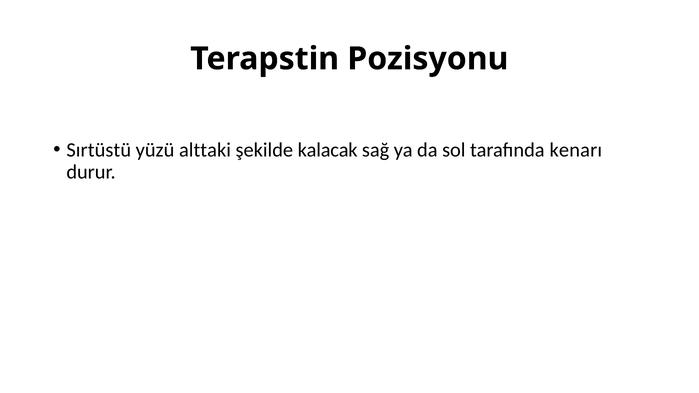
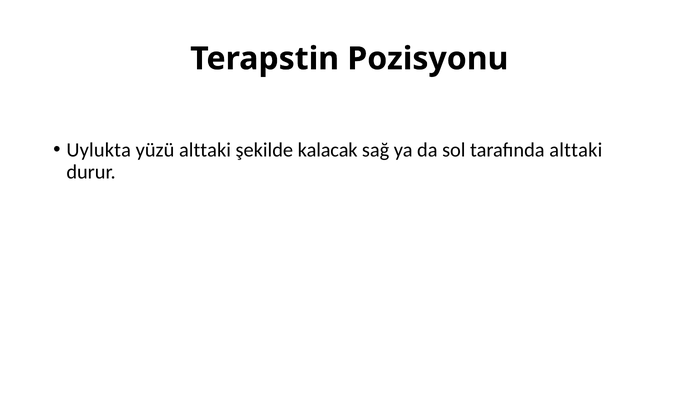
Sırtüstü: Sırtüstü -> Uylukta (99, 150)
tarafında kenarı: kenarı -> alttaki (576, 150)
